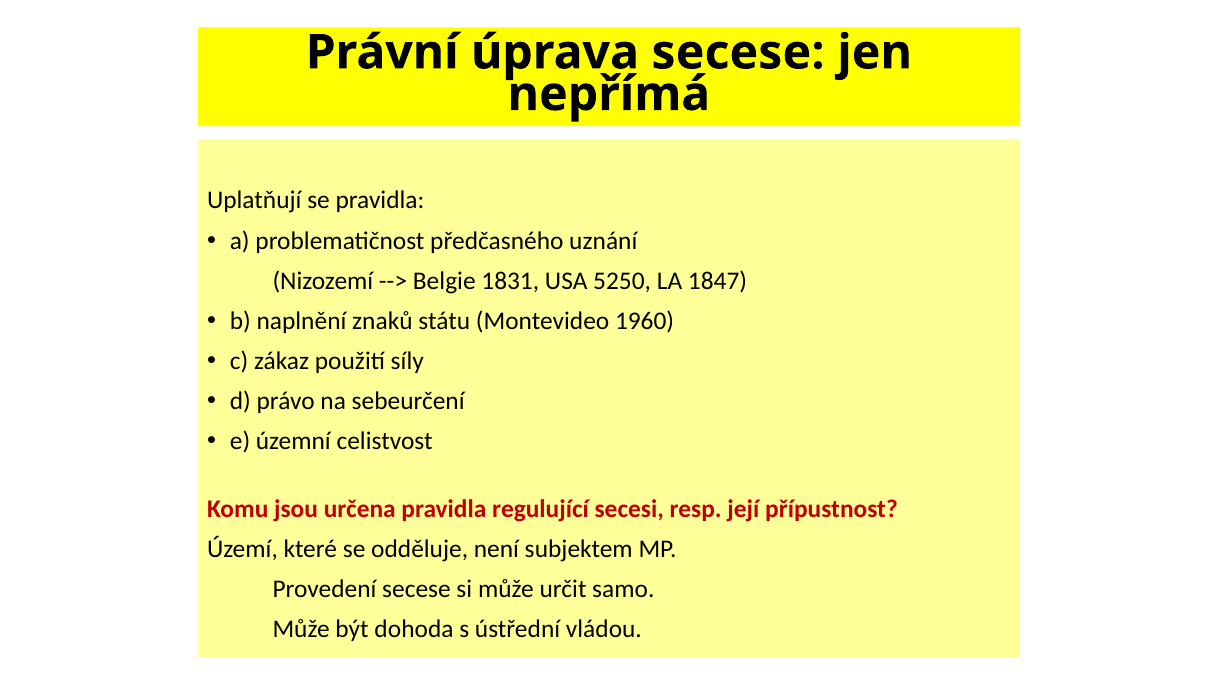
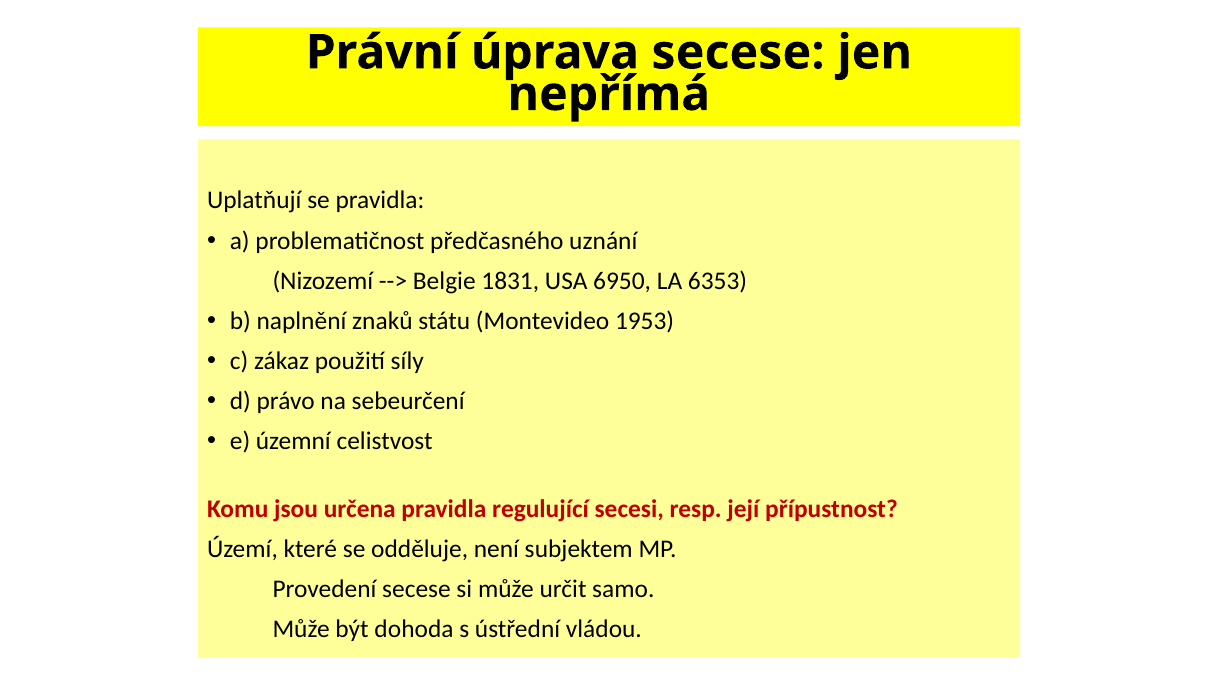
5250: 5250 -> 6950 (622, 281)
1847: 1847 -> 6353 (718, 281)
1960: 1960 -> 1953 (645, 321)
